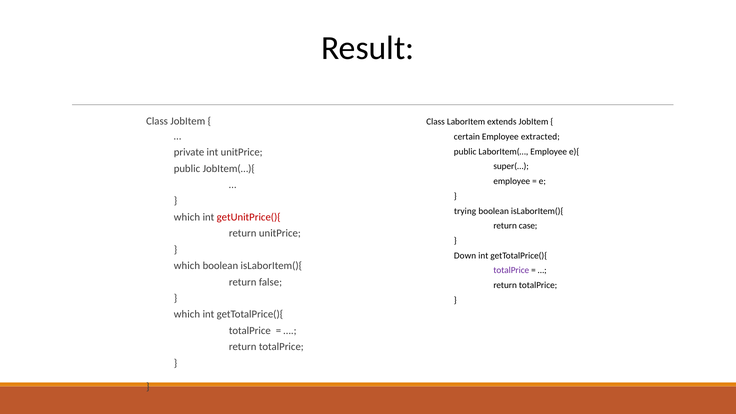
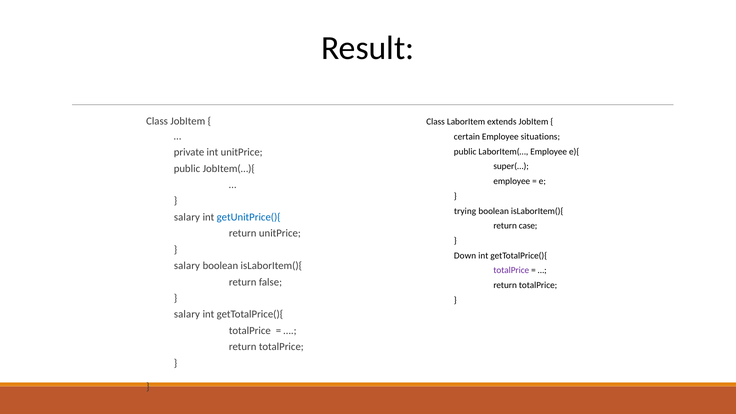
extracted: extracted -> situations (540, 137)
which: which -> salary (187, 217)
getUnitPrice(){ colour: red -> blue (249, 217)
which: which -> salary (187, 266)
which: which -> salary (187, 314)
